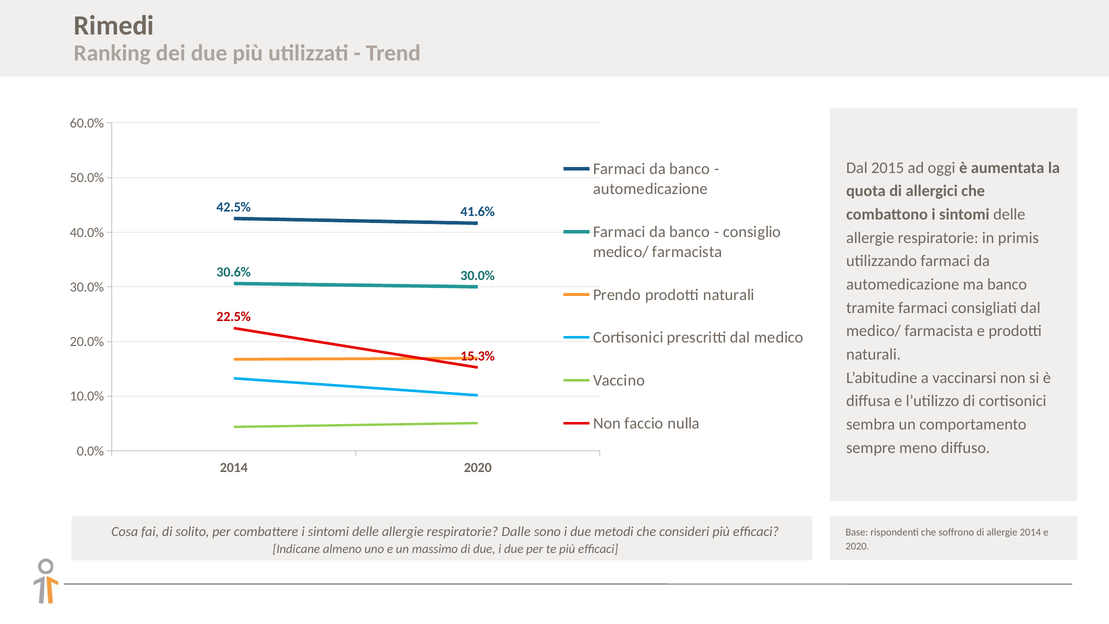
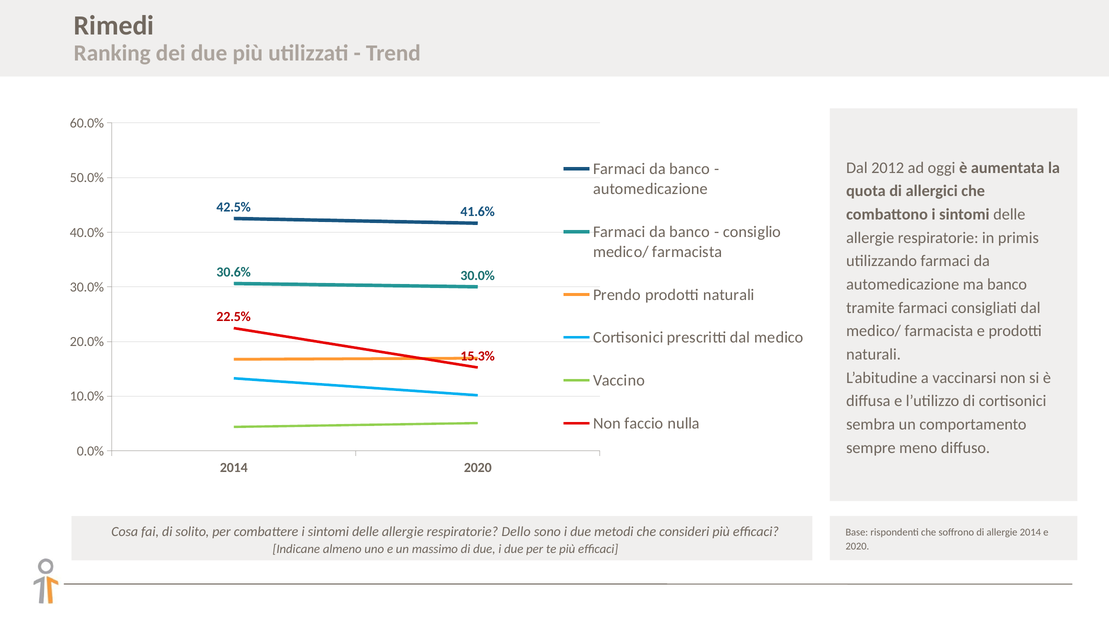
2015: 2015 -> 2012 (888, 168)
Dalle: Dalle -> Dello (516, 531)
